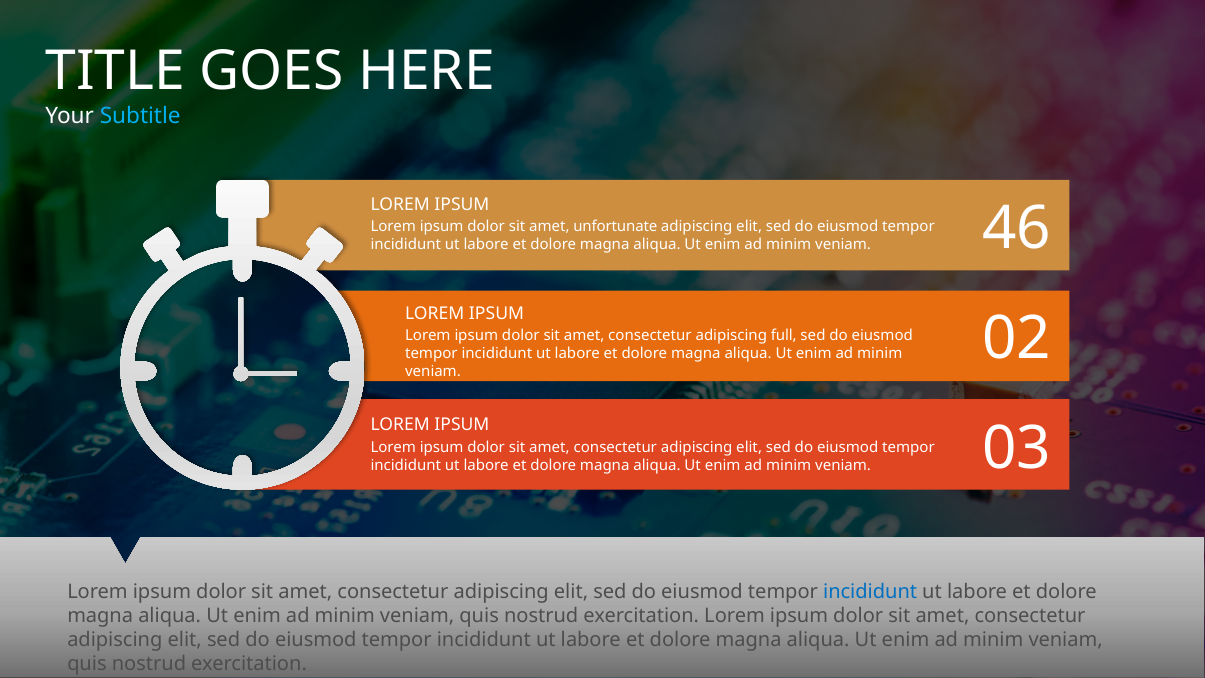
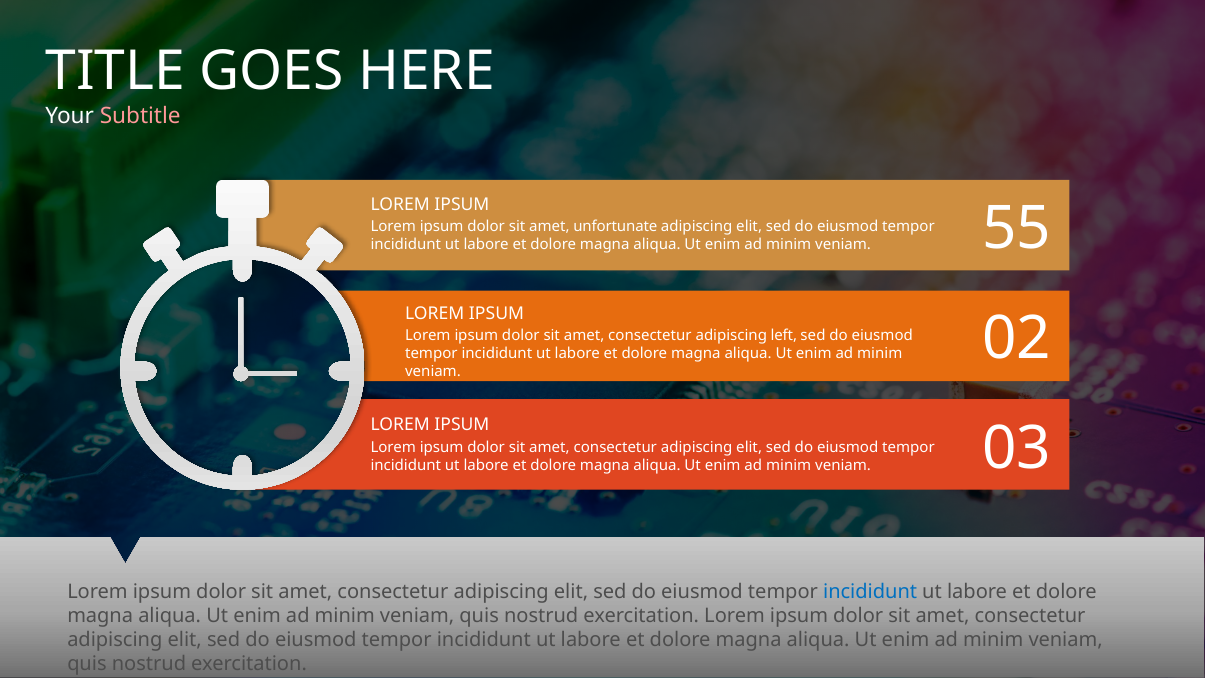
Subtitle colour: light blue -> pink (140, 116)
46: 46 -> 55 (1017, 229)
full: full -> left (784, 336)
